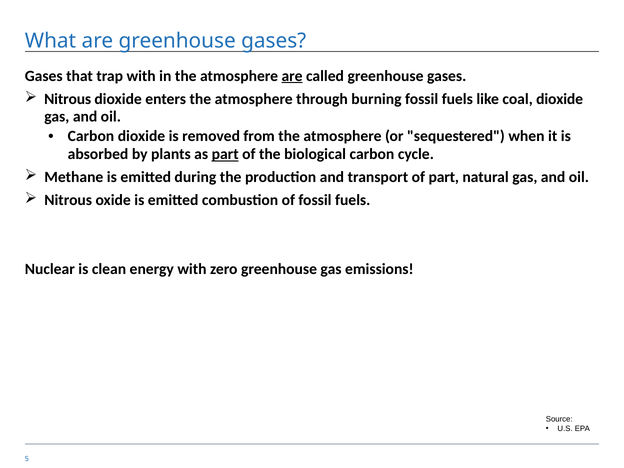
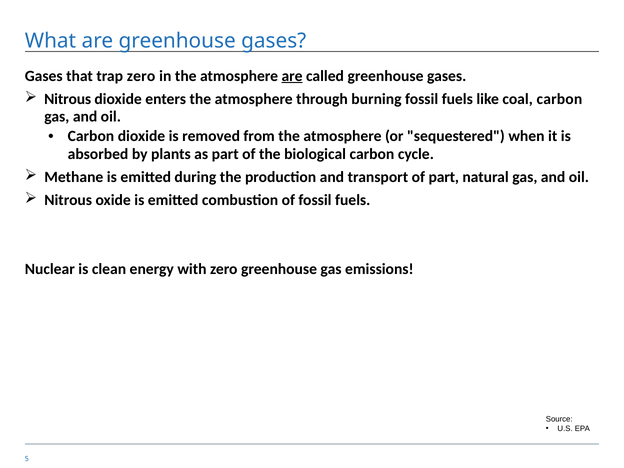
trap with: with -> zero (141, 76)
coal dioxide: dioxide -> carbon (559, 99)
part underline: present -> none (225, 154)
